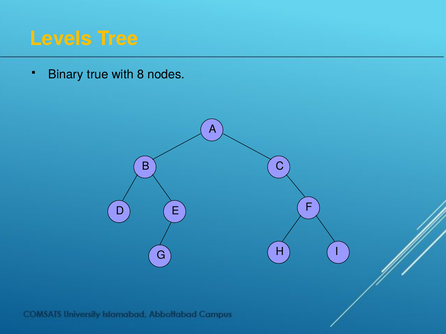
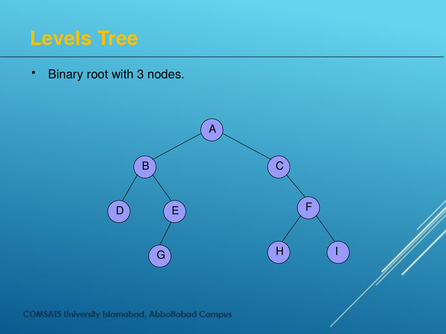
true: true -> root (98, 75)
8: 8 -> 3 (141, 75)
